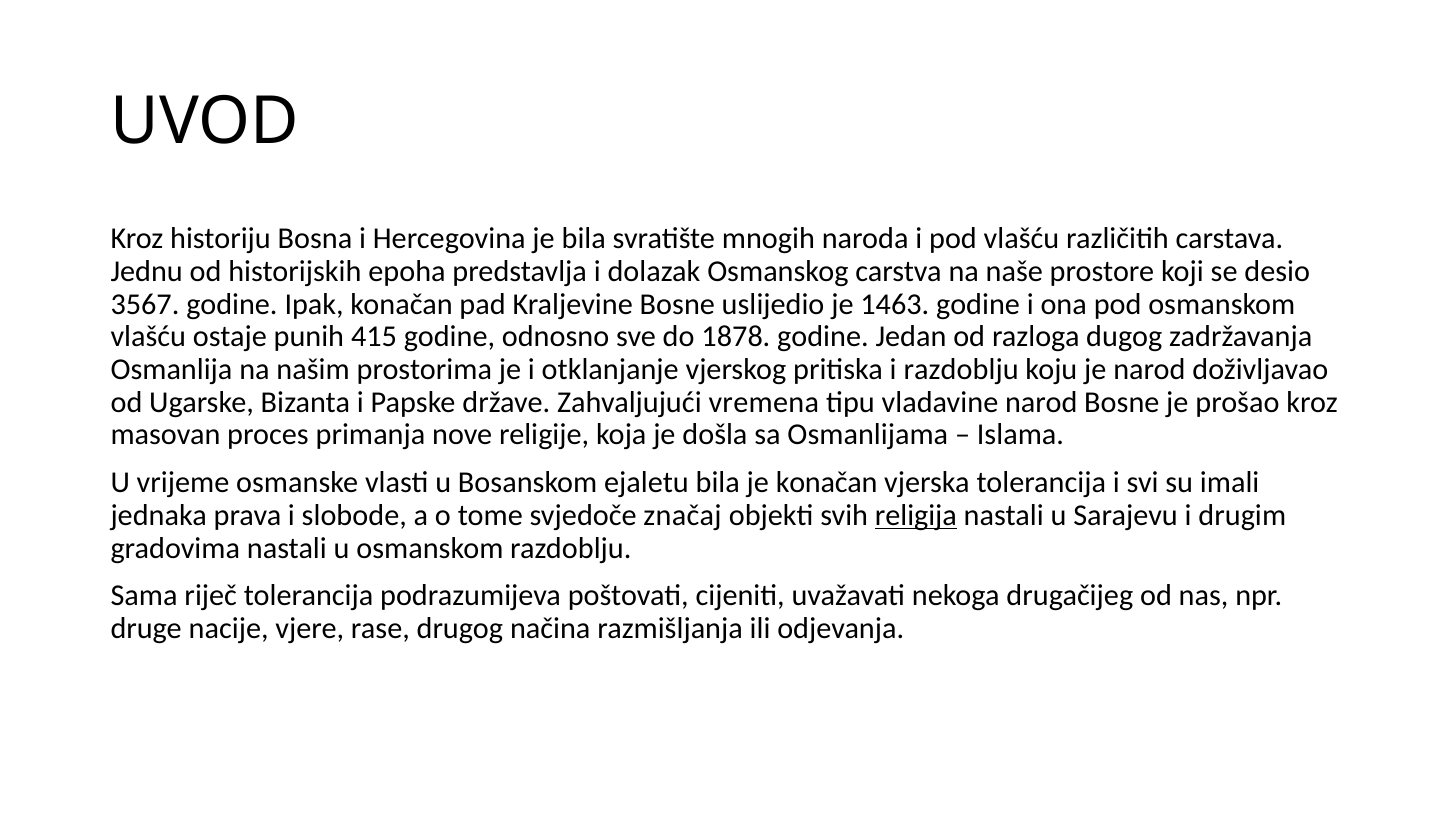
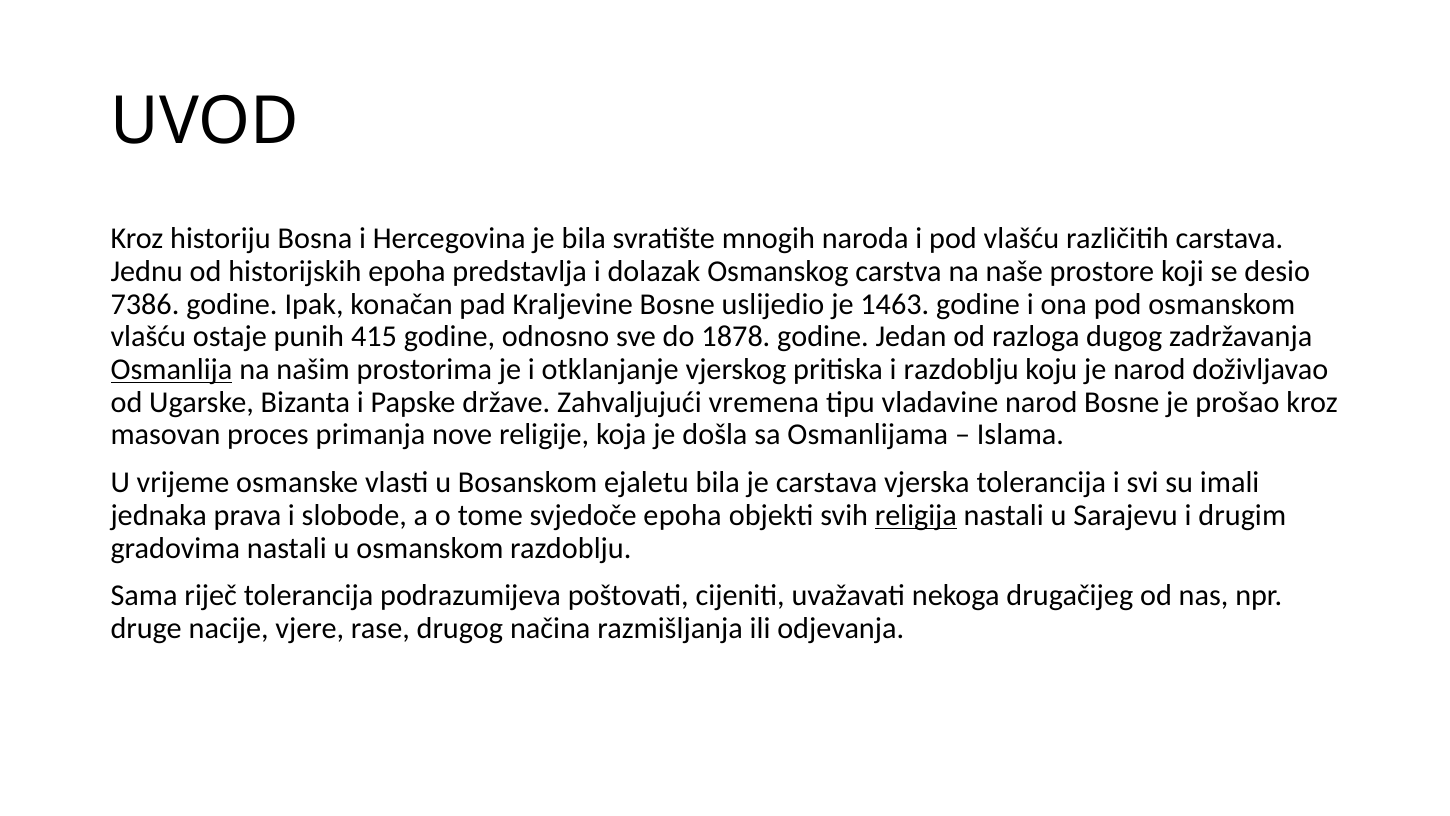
3567: 3567 -> 7386 (145, 304)
Osmanlija underline: none -> present (171, 369)
je konačan: konačan -> carstava (827, 483)
svjedoče značaj: značaj -> epoha (683, 515)
